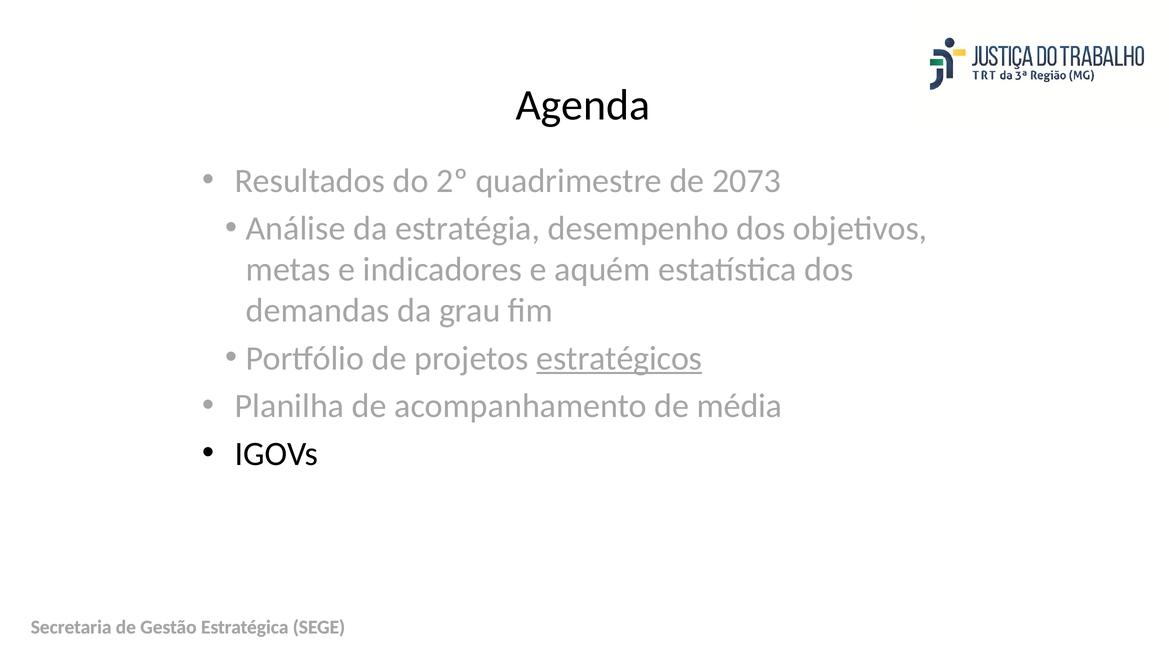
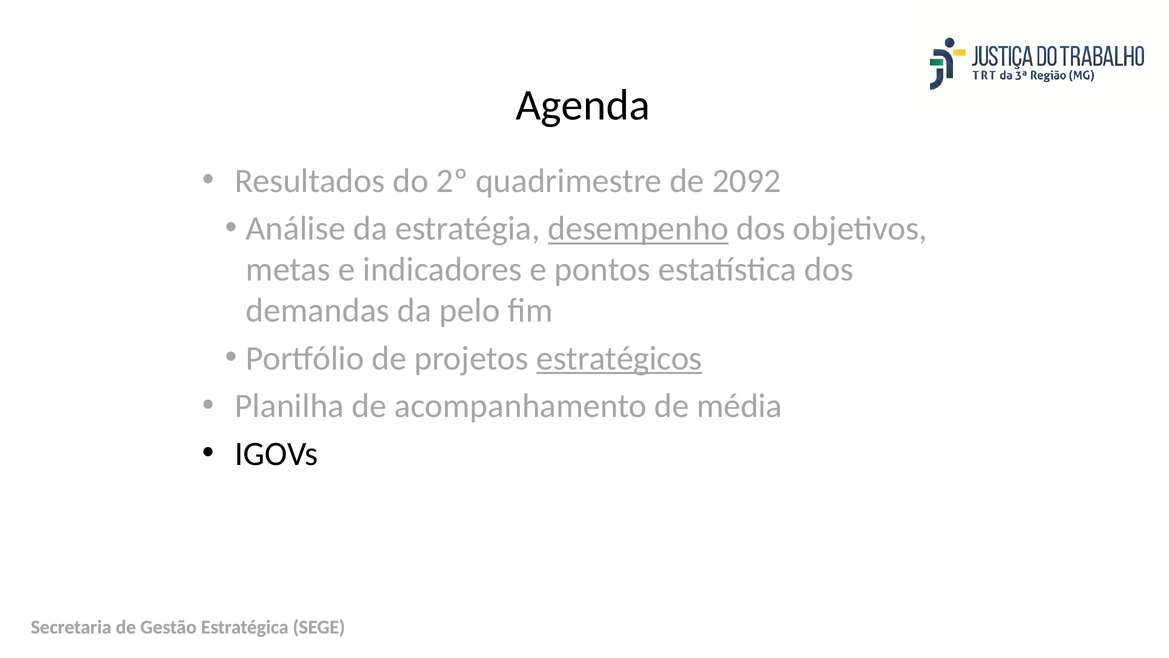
2073: 2073 -> 2092 (747, 181)
desempenho underline: none -> present (638, 228)
aquém: aquém -> pontos (602, 269)
grau: grau -> pelo (470, 310)
